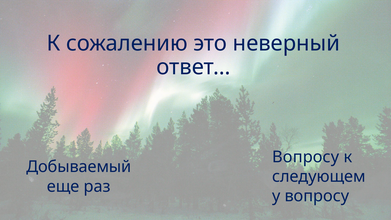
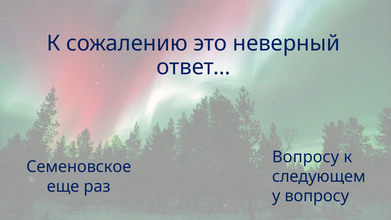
Добываемый: Добываемый -> Семеновское (79, 167)
